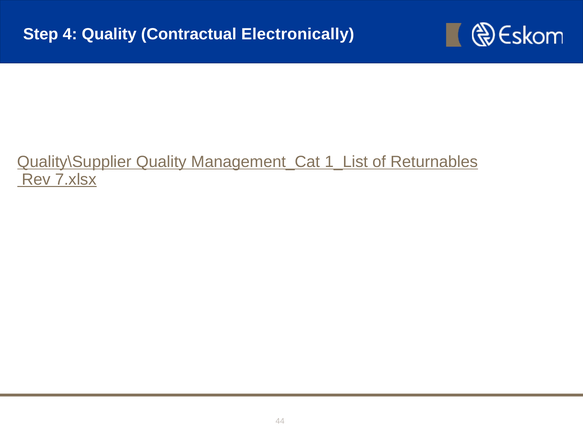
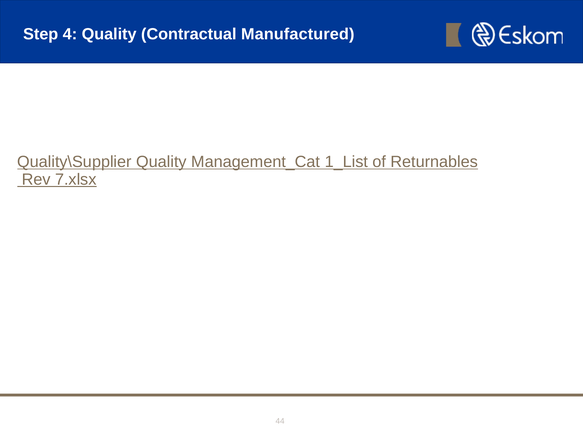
Electronically: Electronically -> Manufactured (298, 34)
